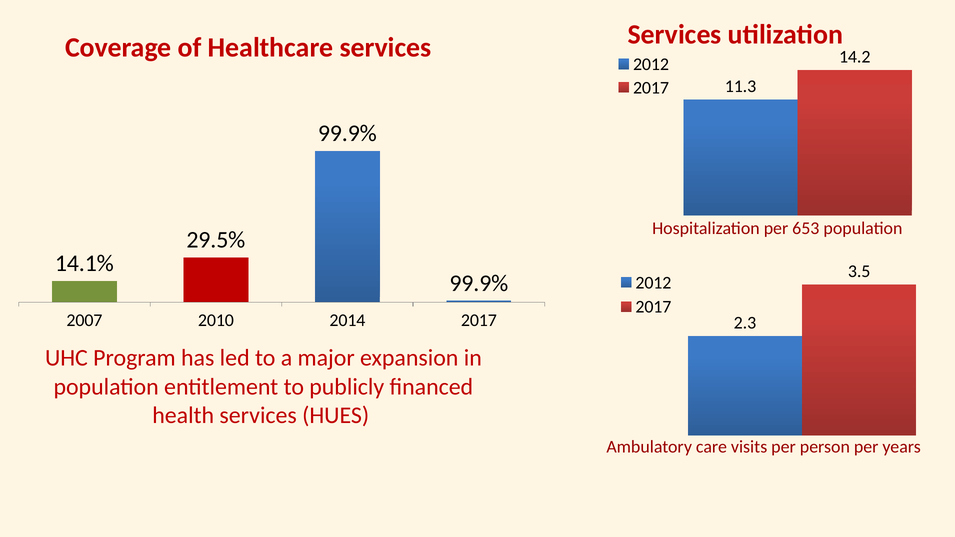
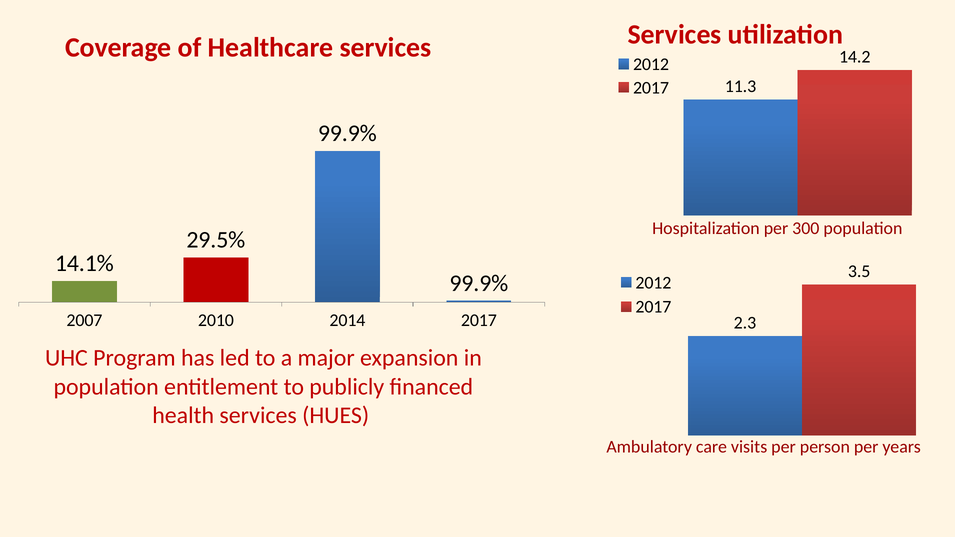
653: 653 -> 300 (806, 228)
